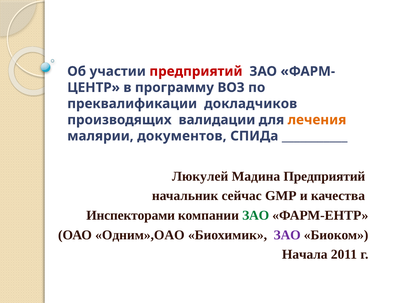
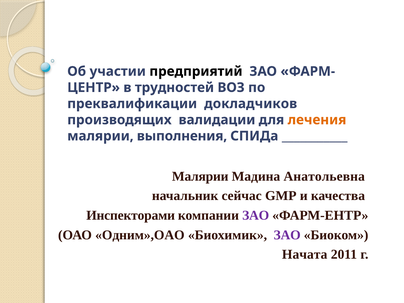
предприятий colour: red -> black (196, 71)
программу: программу -> трудностей (174, 88)
документов: документов -> выполнения (182, 136)
Люкулей: Люкулей -> Малярии (200, 176)
Мадина Предприятий: Предприятий -> Анатольевна (324, 176)
ЗАО colour: green -> purple (256, 215)
Начала: Начала -> Начата (305, 254)
